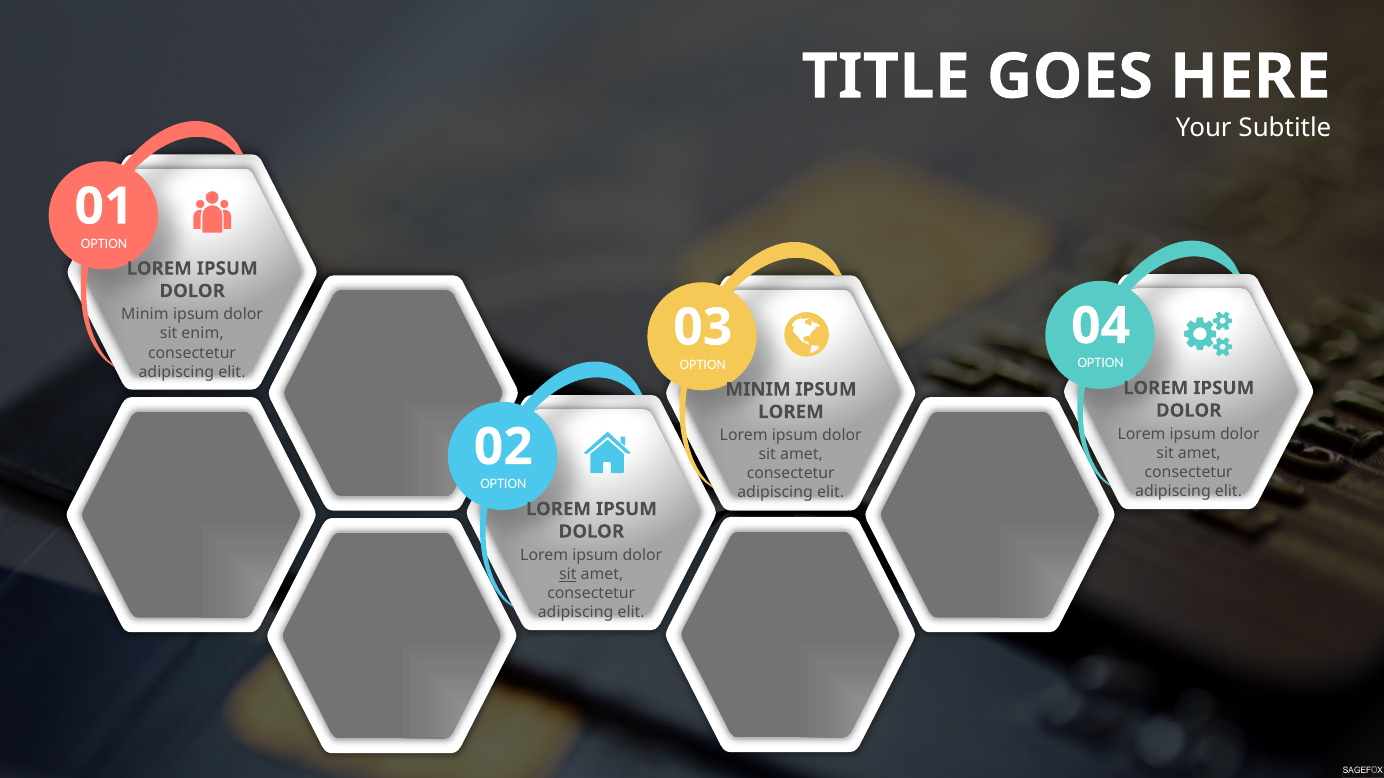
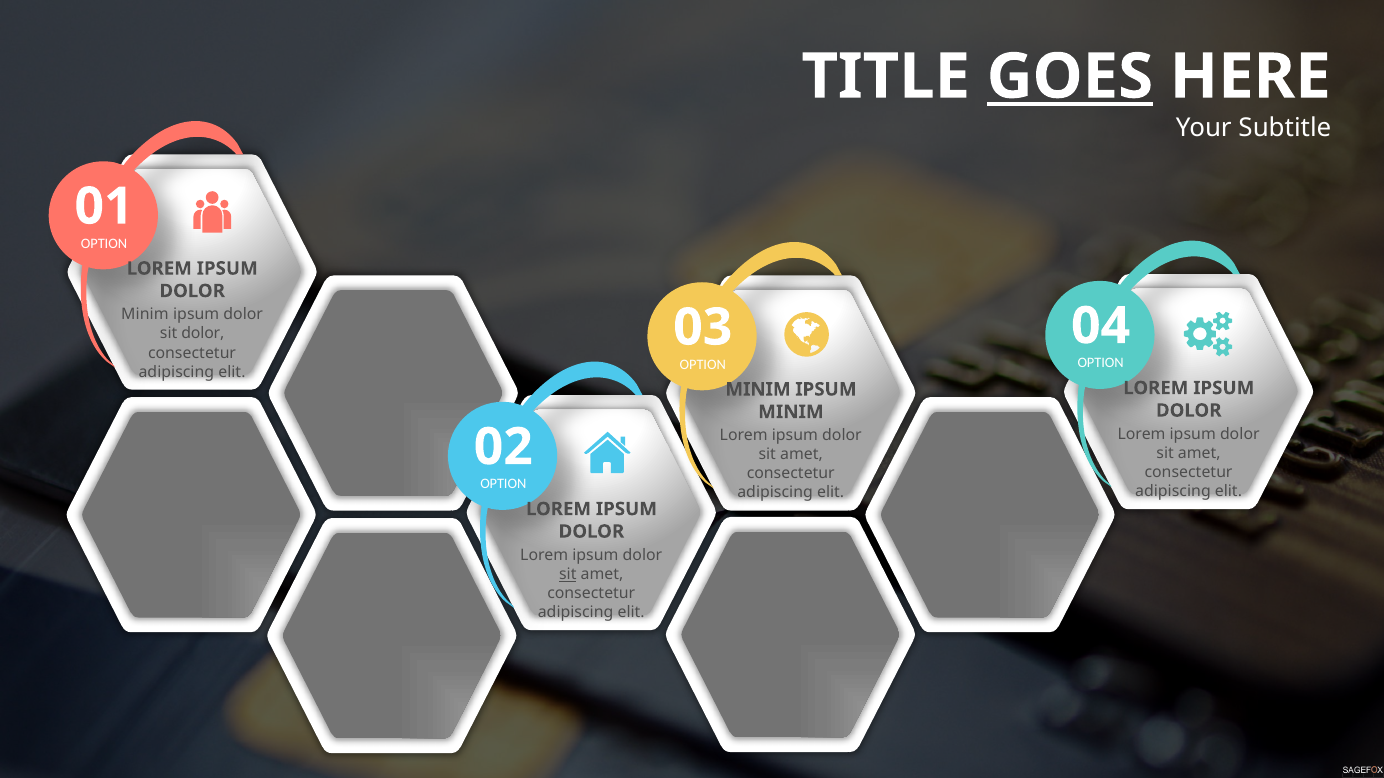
GOES underline: none -> present (1070, 77)
sit enim: enim -> dolor (203, 334)
LOREM: LOREM -> MINIM (791, 412)
